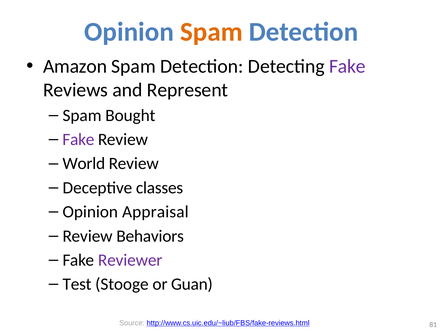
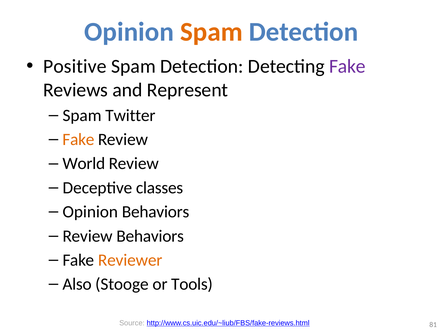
Amazon: Amazon -> Positive (75, 66)
Bought: Bought -> Twitter (130, 115)
Fake colour: purple -> orange (78, 140)
Opinion Appraisal: Appraisal -> Behaviors (156, 212)
Reviewer colour: purple -> orange (130, 260)
Test: Test -> Also (77, 284)
Guan: Guan -> Tools (192, 284)
